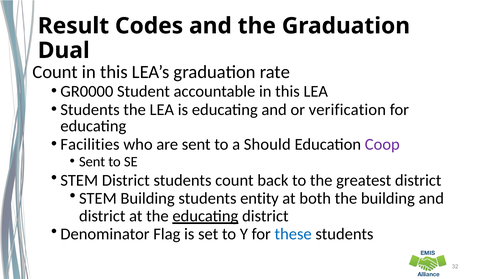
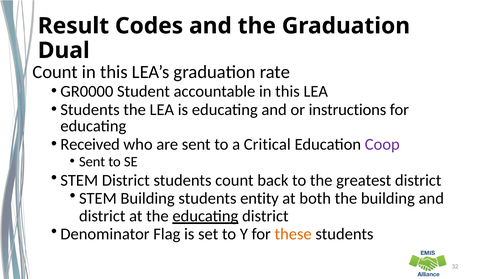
verification: verification -> instructions (347, 110)
Facilities: Facilities -> Received (90, 144)
Should: Should -> Critical (267, 144)
these colour: blue -> orange (293, 234)
